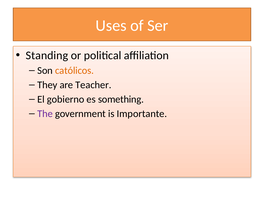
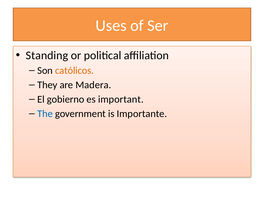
Teacher: Teacher -> Madera (93, 85)
something: something -> important (121, 99)
The colour: purple -> blue (45, 114)
